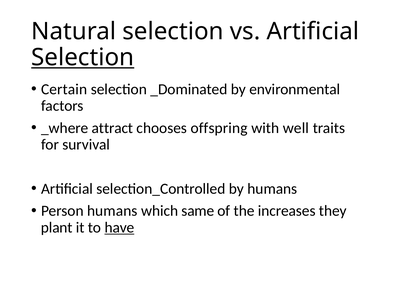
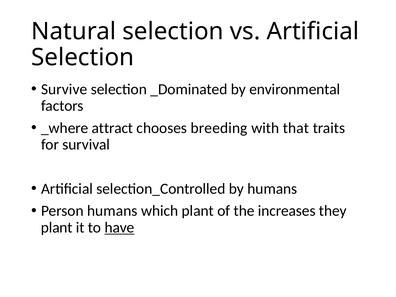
Selection underline: present -> none (83, 57)
Certain: Certain -> Survive (64, 89)
offspring: offspring -> breeding (219, 128)
well: well -> that (296, 128)
which same: same -> plant (198, 211)
